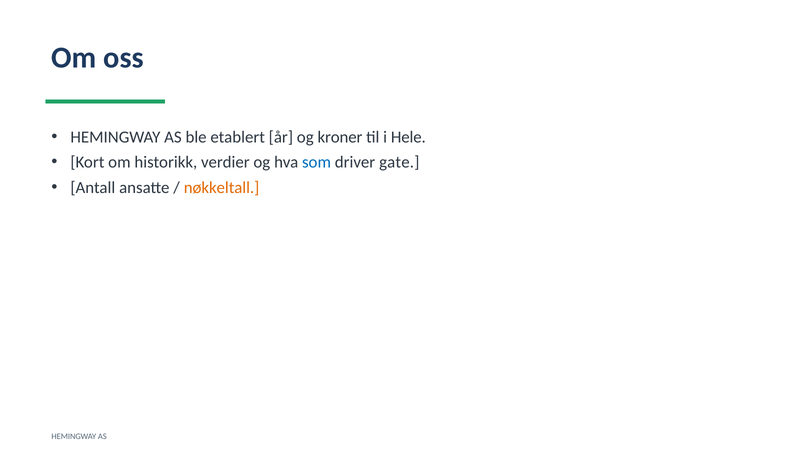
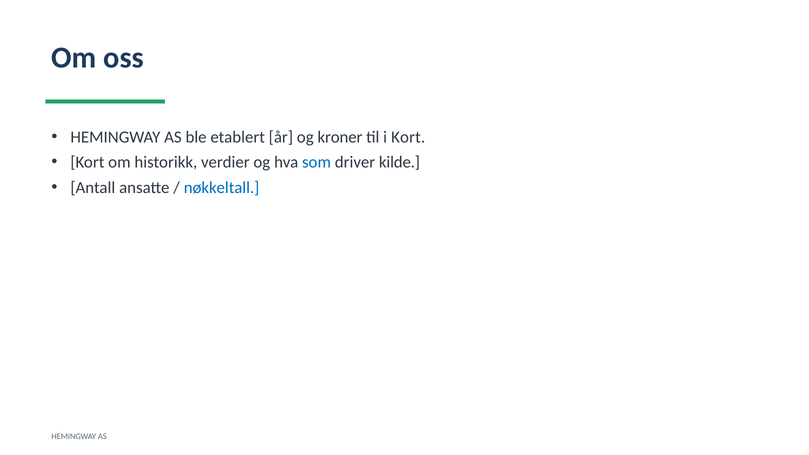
i Hele: Hele -> Kort (408, 137)
gate: gate -> kilde (399, 162)
nøkkeltall colour: orange -> blue (222, 188)
